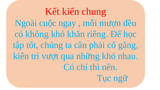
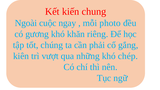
mượn: mượn -> photo (110, 23)
không: không -> gương (37, 34)
nhau: nhau -> chép (128, 56)
